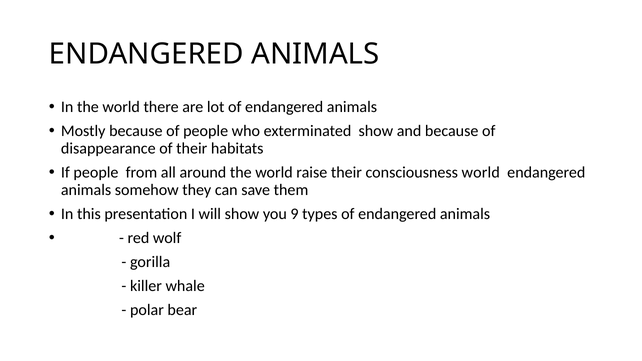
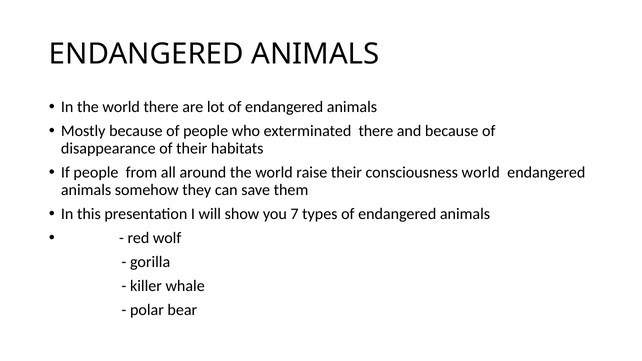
exterminated show: show -> there (376, 131)
9: 9 -> 7 (295, 214)
